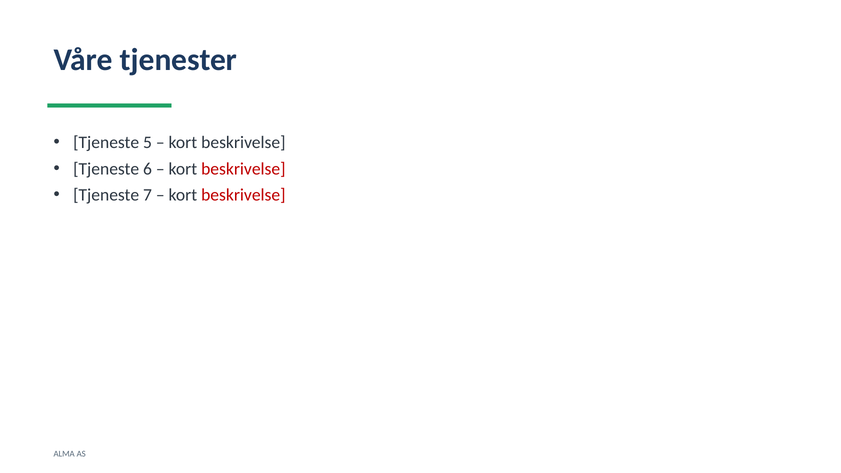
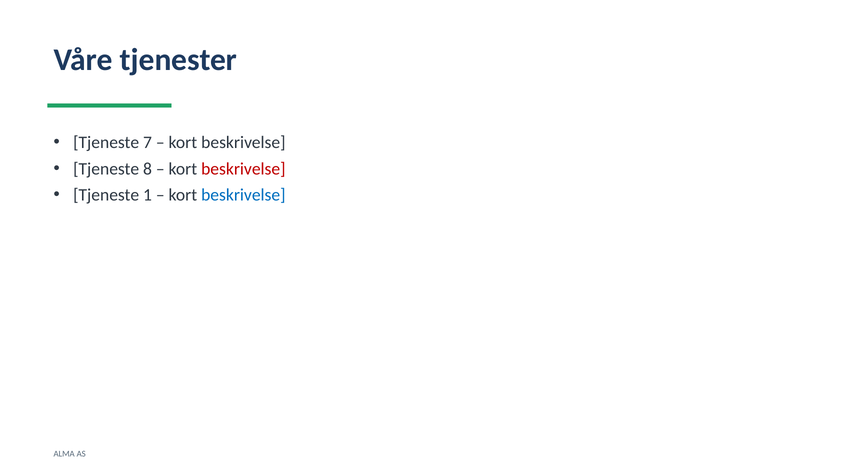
5: 5 -> 7 (147, 142)
6: 6 -> 8 (147, 169)
7: 7 -> 1 (147, 195)
beskrivelse colour: red -> blue (243, 195)
